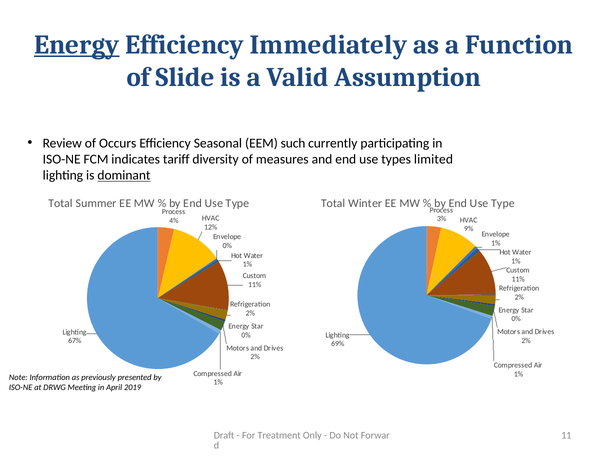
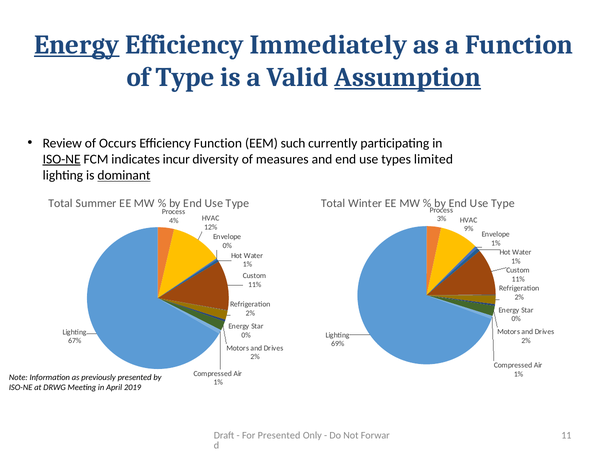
of Slide: Slide -> Type (185, 77)
Assumption underline: none -> present (408, 77)
Efficiency Seasonal: Seasonal -> Function (218, 143)
ISO-NE underline: none -> present (62, 159)
tariff: tariff -> incur (176, 159)
For Treatment: Treatment -> Presented (279, 435)
